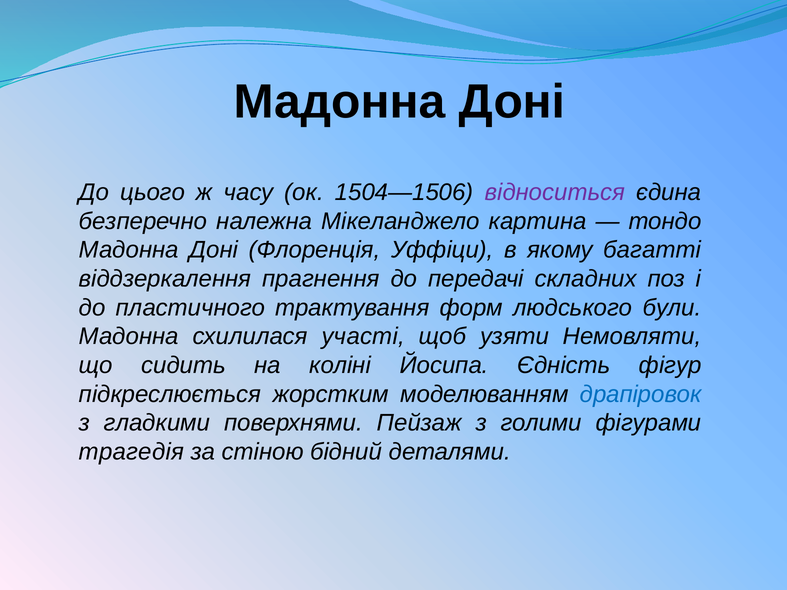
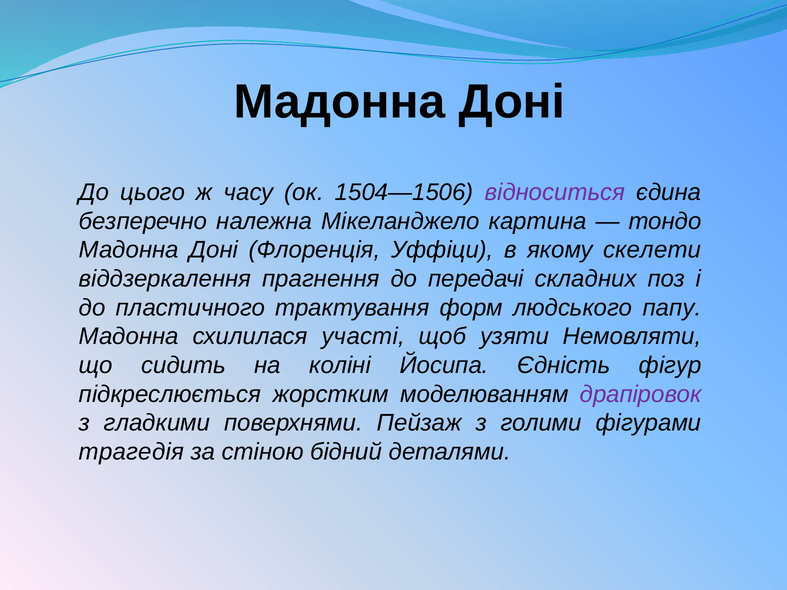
багатті: багатті -> скелети (652, 250)
були: були -> папу (672, 308)
драпіровок colour: blue -> purple (641, 394)
